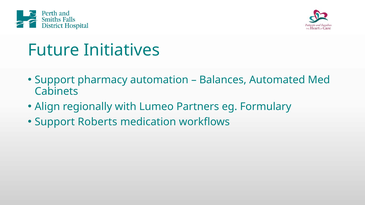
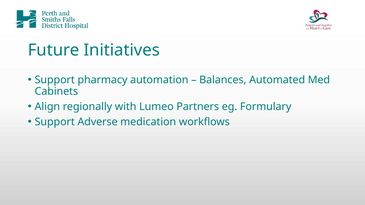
Roberts: Roberts -> Adverse (98, 122)
